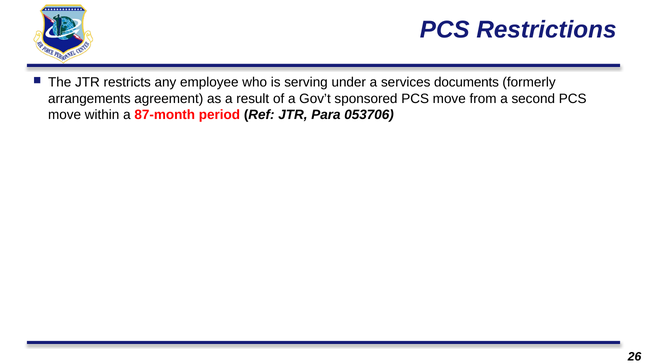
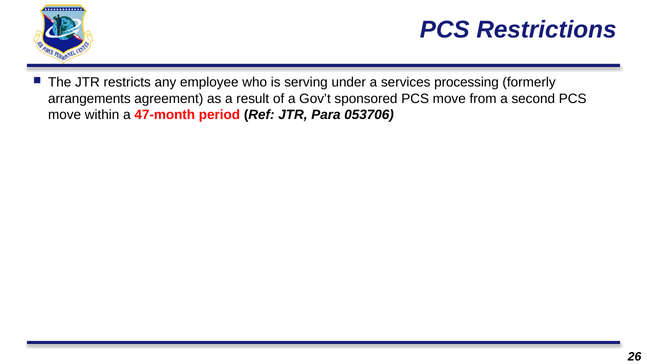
documents: documents -> processing (466, 82)
87-month: 87-month -> 47-month (165, 115)
